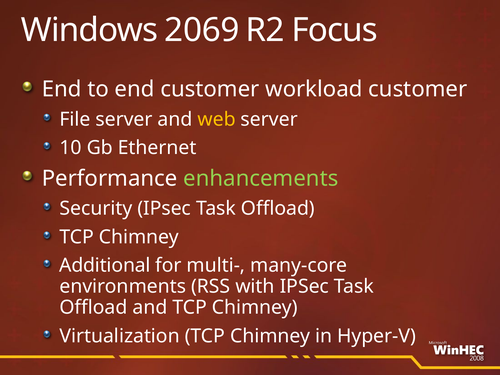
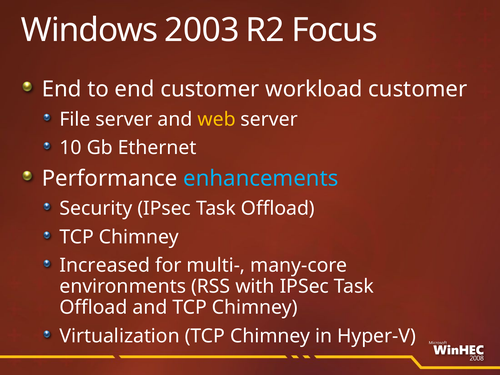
2069: 2069 -> 2003 (202, 30)
enhancements colour: light green -> light blue (261, 178)
Additional: Additional -> Increased (105, 265)
